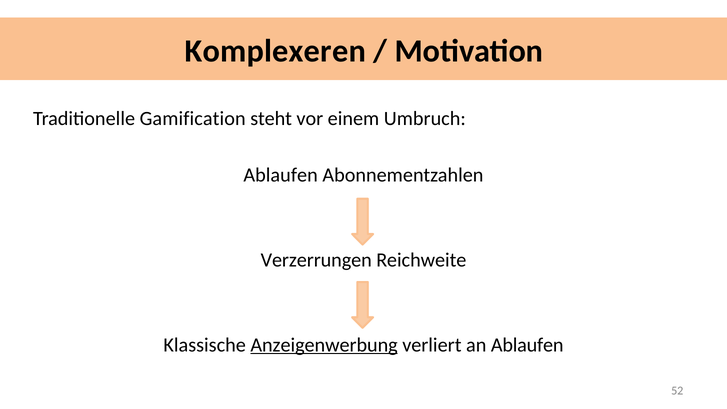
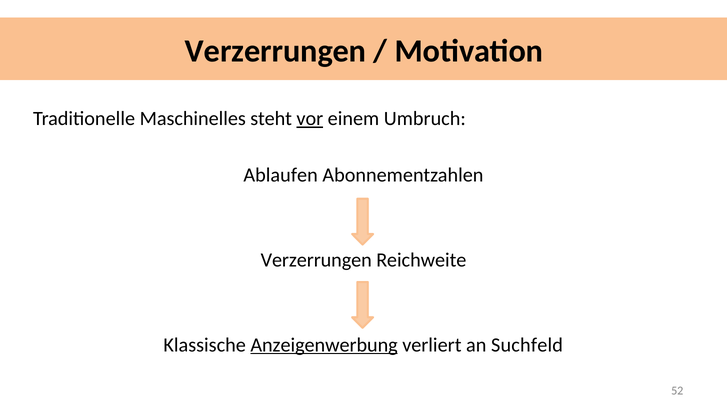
Komplexeren: Komplexeren -> Verzerrungen (276, 51)
Gamification: Gamification -> Maschinelles (193, 119)
vor underline: none -> present (310, 119)
an Ablaufen: Ablaufen -> Suchfeld (527, 345)
